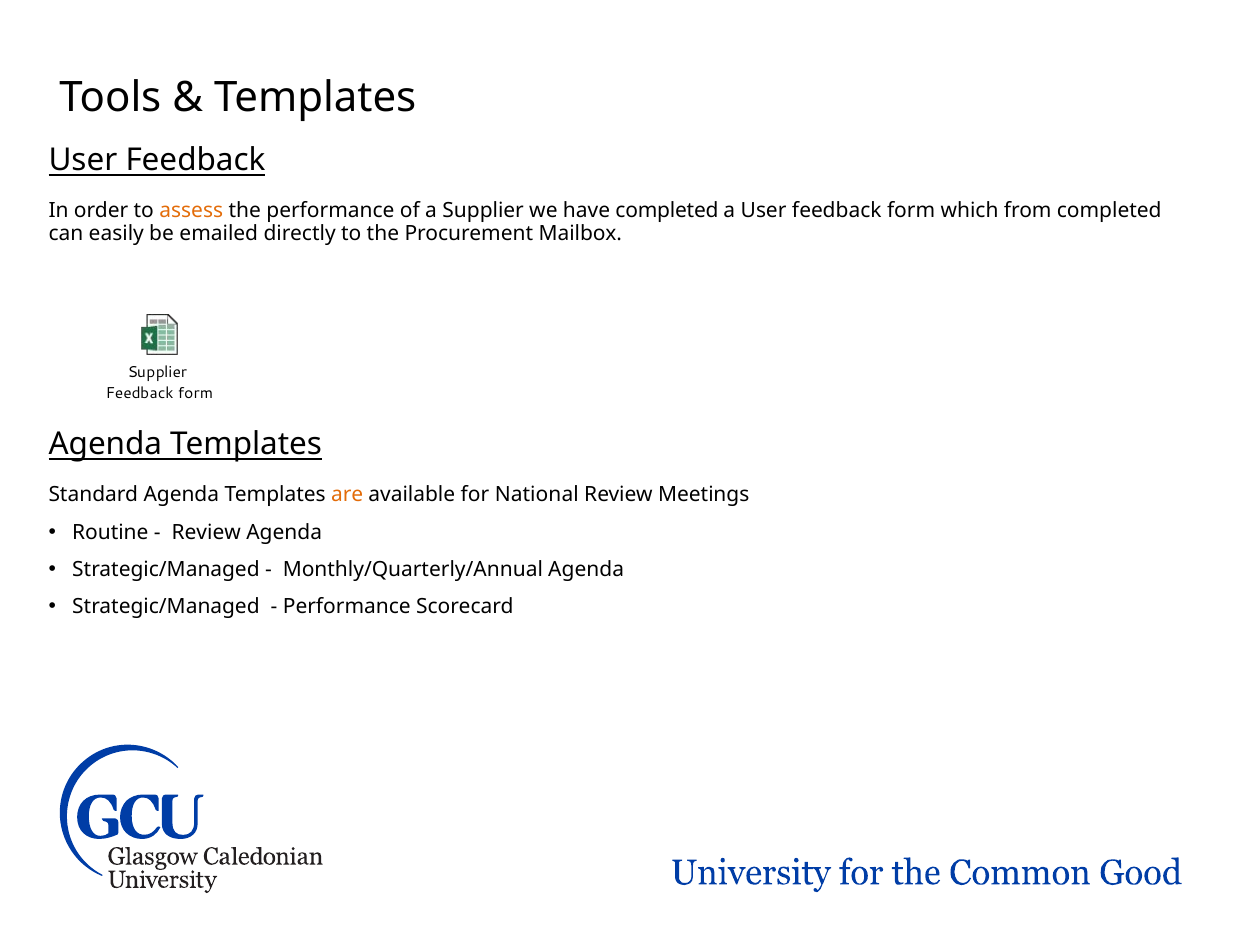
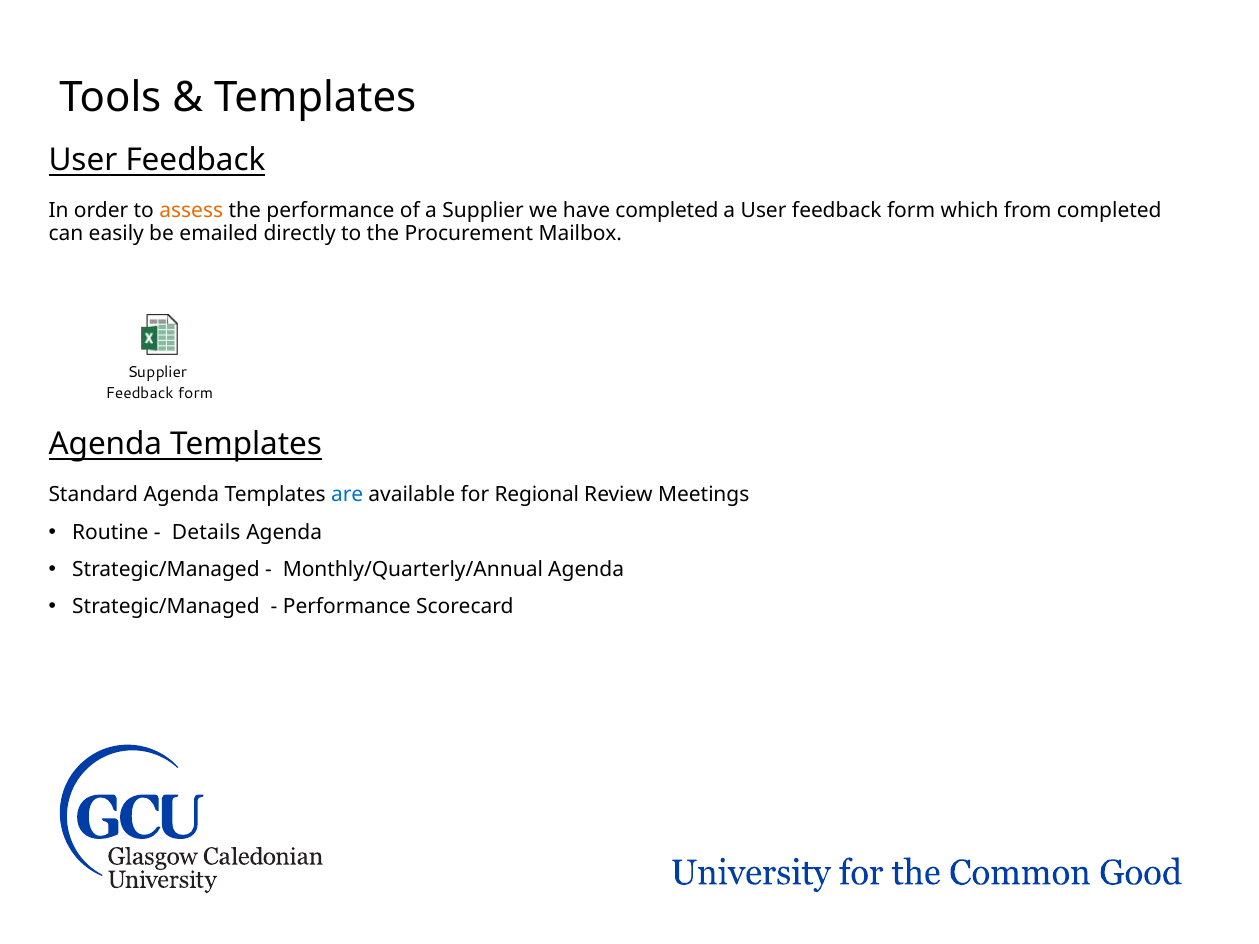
are colour: orange -> blue (347, 495)
National: National -> Regional (537, 495)
Review: Review -> Details (206, 532)
